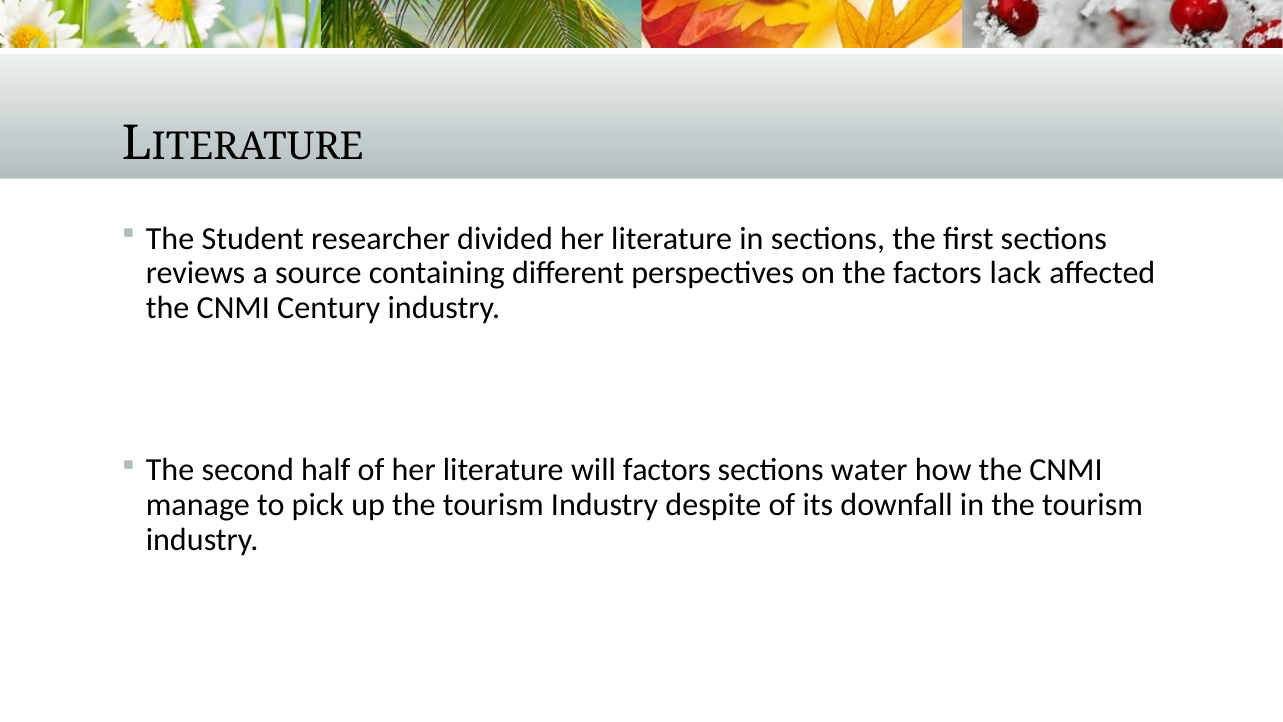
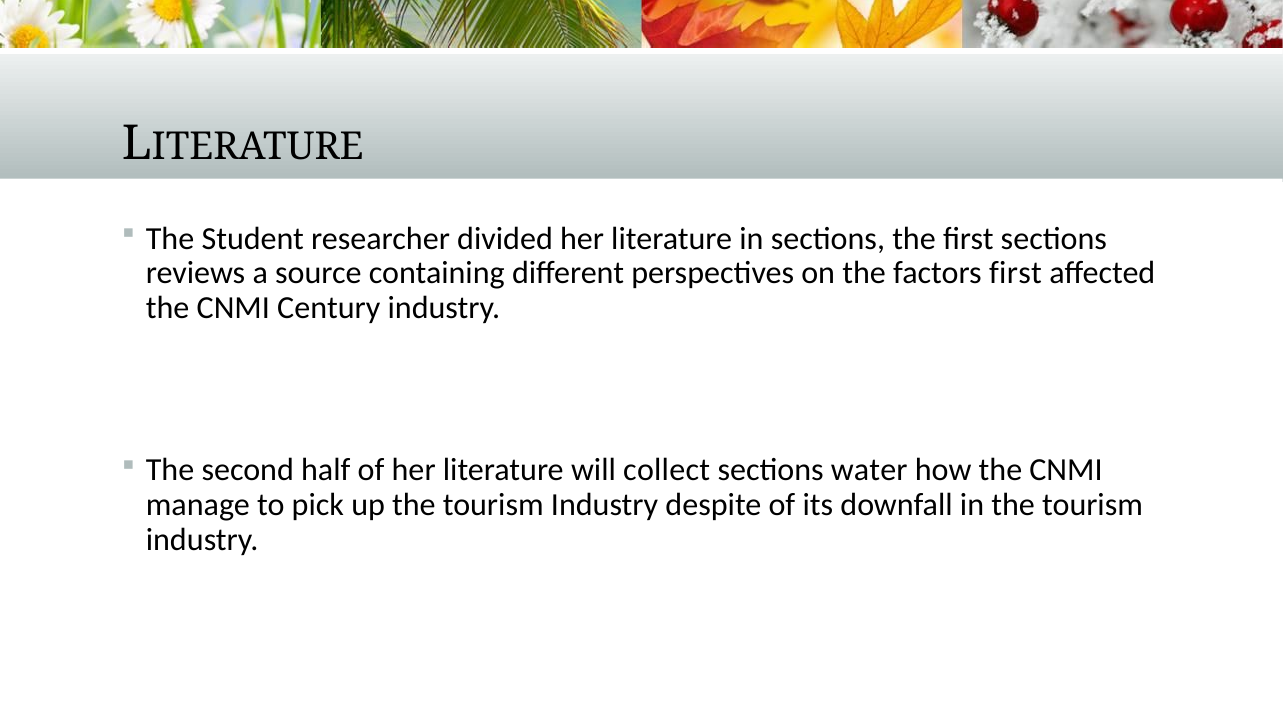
factors lack: lack -> first (1015, 273)
will factors: factors -> collect (667, 470)
